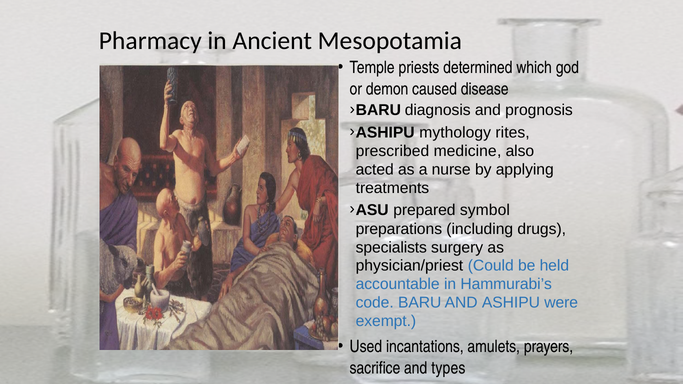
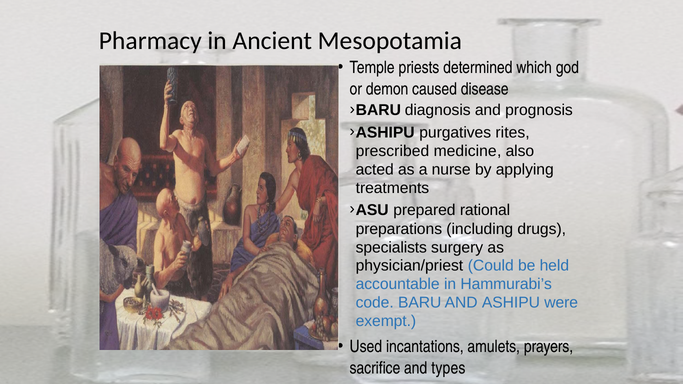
mythology: mythology -> purgatives (455, 133)
symbol: symbol -> rational (485, 210)
